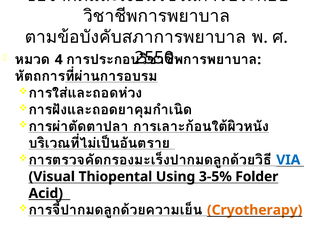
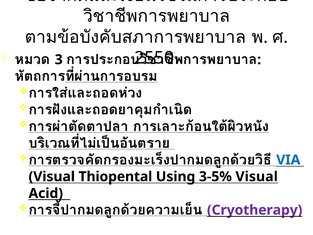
4: 4 -> 3 (59, 60)
3-5% Folder: Folder -> Visual (257, 176)
Cryotherapy colour: orange -> purple (255, 210)
